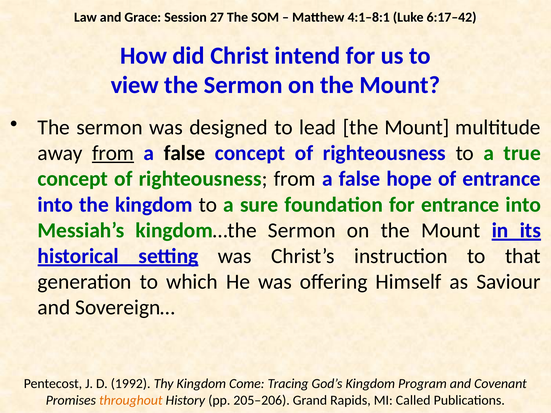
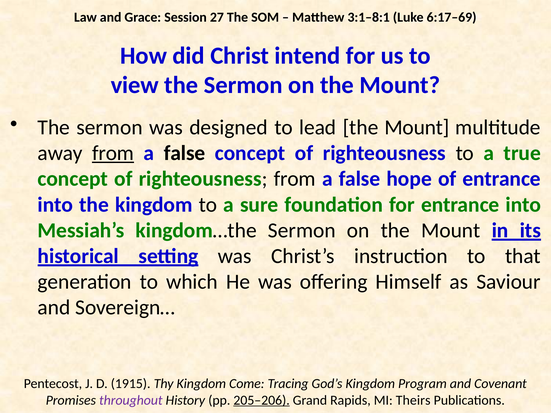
4:1–8:1: 4:1–8:1 -> 3:1–8:1 (369, 17)
6:17–42: 6:17–42 -> 6:17–69 (452, 17)
1992: 1992 -> 1915 (131, 384)
throughout colour: orange -> purple (131, 400)
205–206 underline: none -> present (262, 400)
Called: Called -> Theirs (413, 400)
